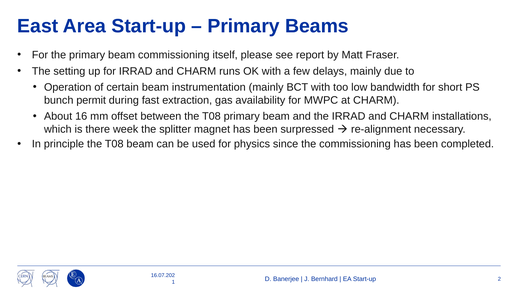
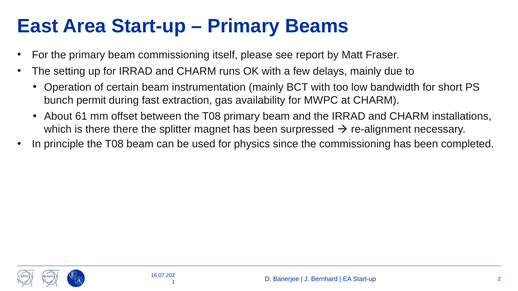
16: 16 -> 61 (81, 117)
there week: week -> there (126, 130)
